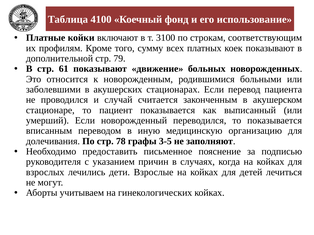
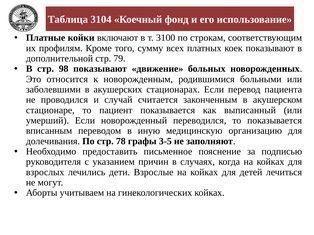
4100: 4100 -> 3104 (101, 20)
61: 61 -> 98 (64, 69)
